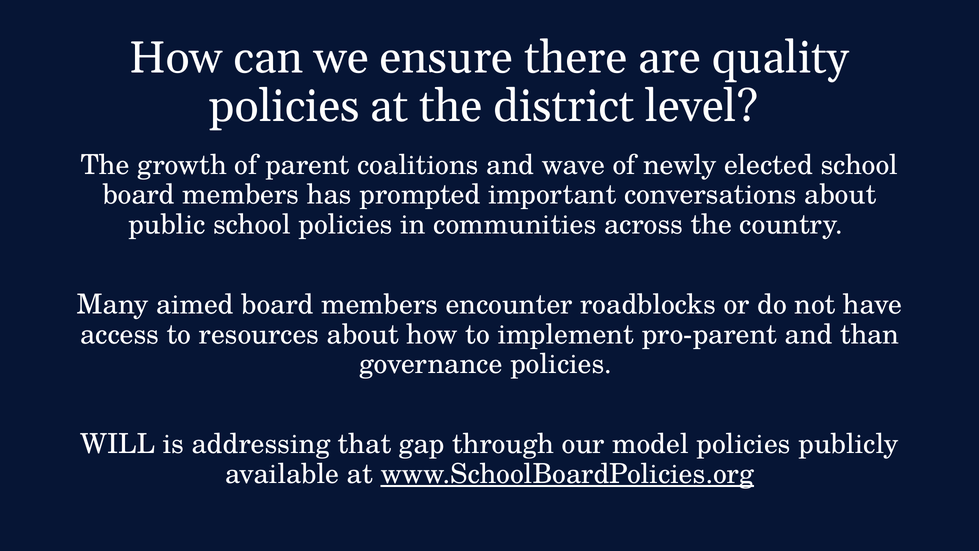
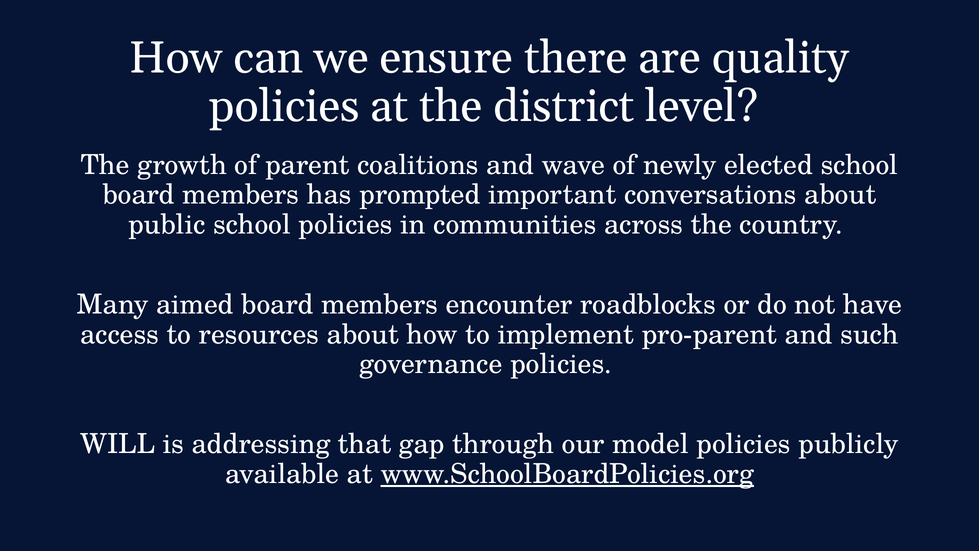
than: than -> such (870, 334)
